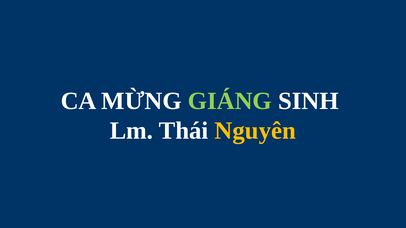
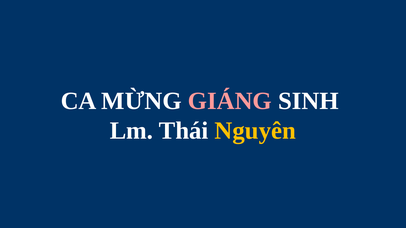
GIÁNG colour: light green -> pink (230, 101)
